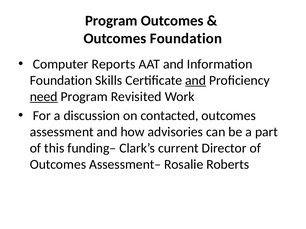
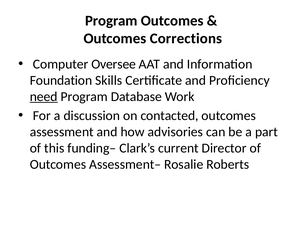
Outcomes Foundation: Foundation -> Corrections (186, 39)
Reports: Reports -> Oversee (114, 64)
and underline: present -> none (196, 81)
Revisited: Revisited -> Database (136, 97)
